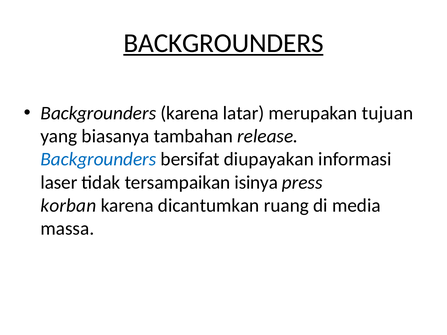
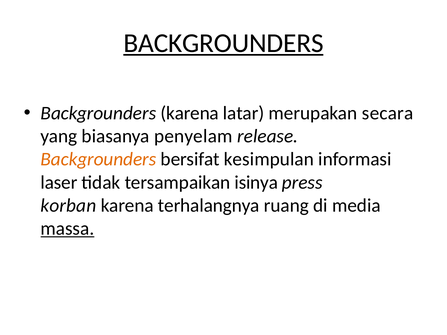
tujuan: tujuan -> secara (388, 113)
tambahan: tambahan -> penyelam (193, 136)
Backgrounders colour: blue -> orange (98, 159)
diupayakan: diupayakan -> kesimpulan (269, 159)
dicantumkan: dicantumkan -> terhalangnya (209, 206)
massa underline: none -> present (67, 229)
